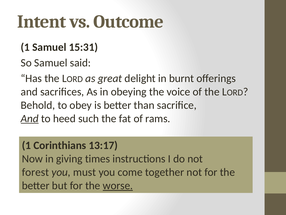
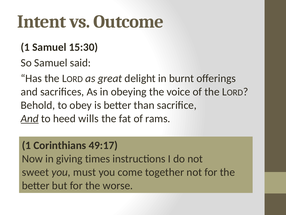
15:31: 15:31 -> 15:30 (83, 47)
such: such -> wills (89, 118)
13:17: 13:17 -> 49:17 (103, 145)
forest: forest -> sweet (35, 172)
worse underline: present -> none (118, 185)
